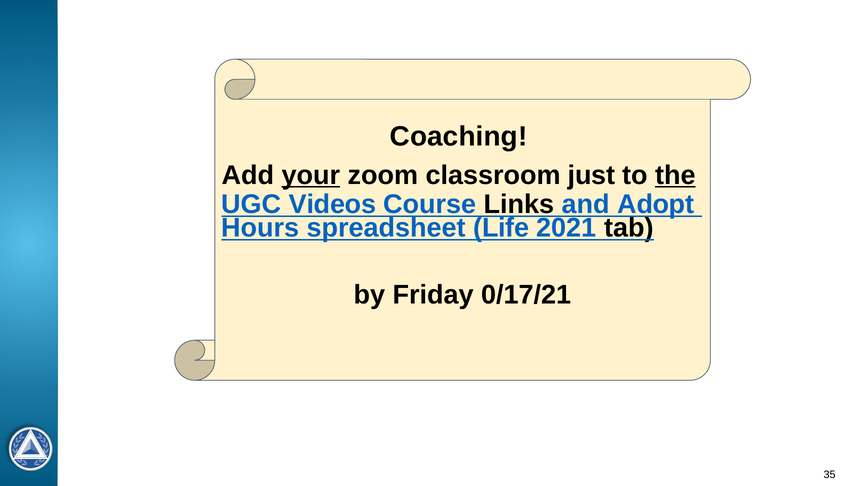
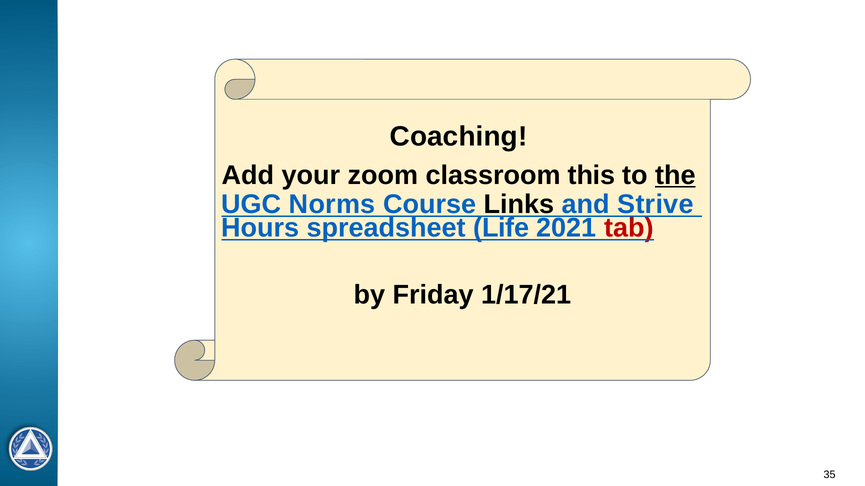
your underline: present -> none (311, 175)
just: just -> this (591, 175)
Videos: Videos -> Norms (332, 205)
Adopt: Adopt -> Strive (655, 205)
tab colour: black -> red (629, 228)
0/17/21: 0/17/21 -> 1/17/21 (526, 295)
